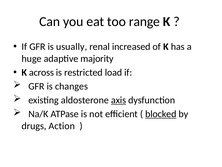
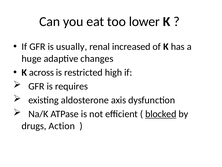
range: range -> lower (144, 21)
majority: majority -> changes (97, 58)
load: load -> high (113, 72)
changes: changes -> requires (71, 86)
axis underline: present -> none (119, 100)
